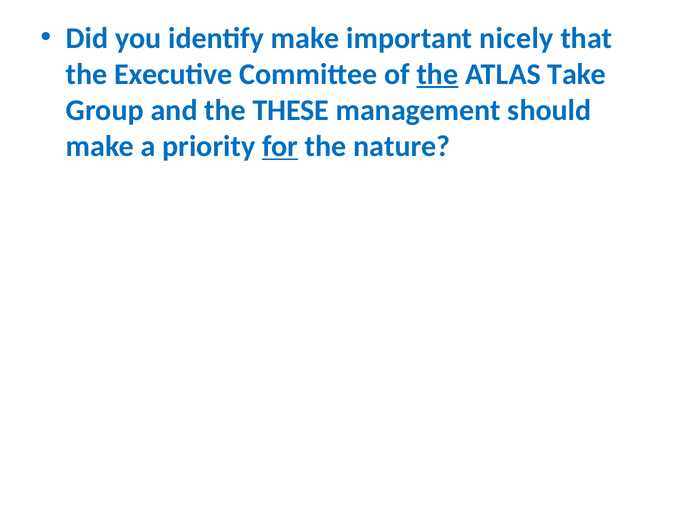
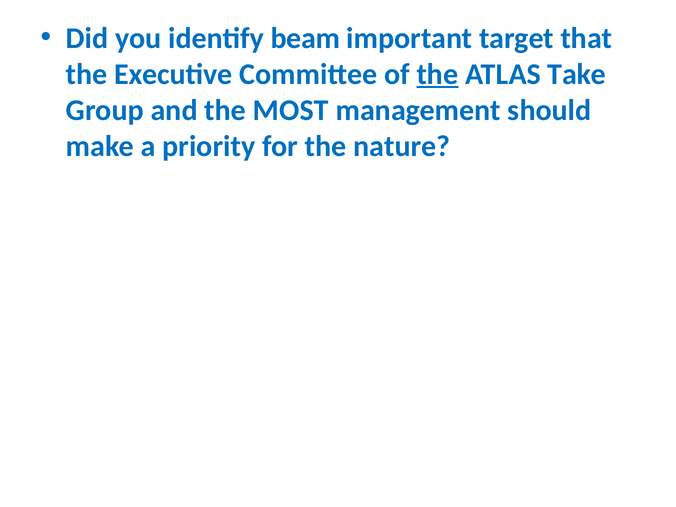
identify make: make -> beam (305, 38)
nicely: nicely -> target (517, 38)
THESE: THESE -> MOST (291, 110)
for underline: present -> none (280, 146)
